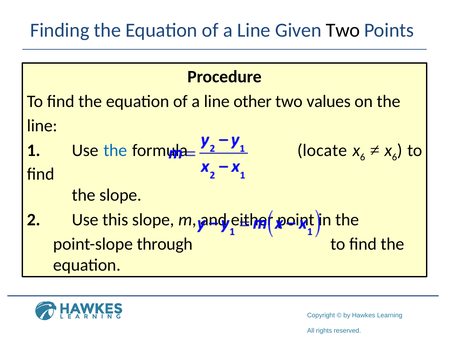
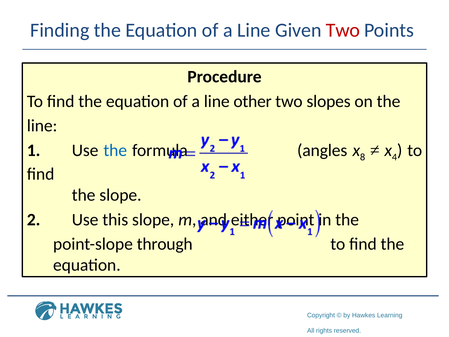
Two colour: black -> red (343, 30)
values: values -> slopes (329, 101)
locate: locate -> angles (322, 150)
6: 6 -> 8 (363, 157)
6: 6 -> 4 (395, 157)
